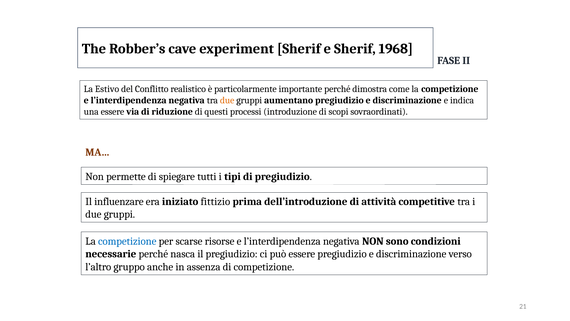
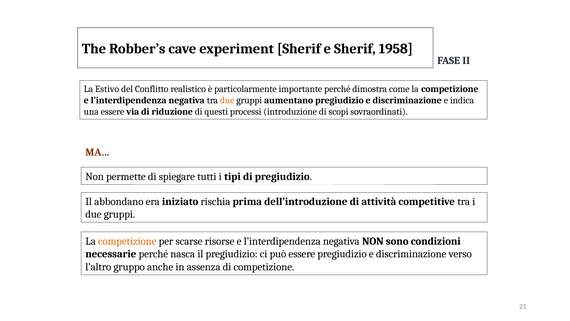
1968: 1968 -> 1958 (396, 49)
influenzare: influenzare -> abbondano (119, 201)
fittizio: fittizio -> rischia (215, 201)
competizione colour: blue -> orange (127, 241)
